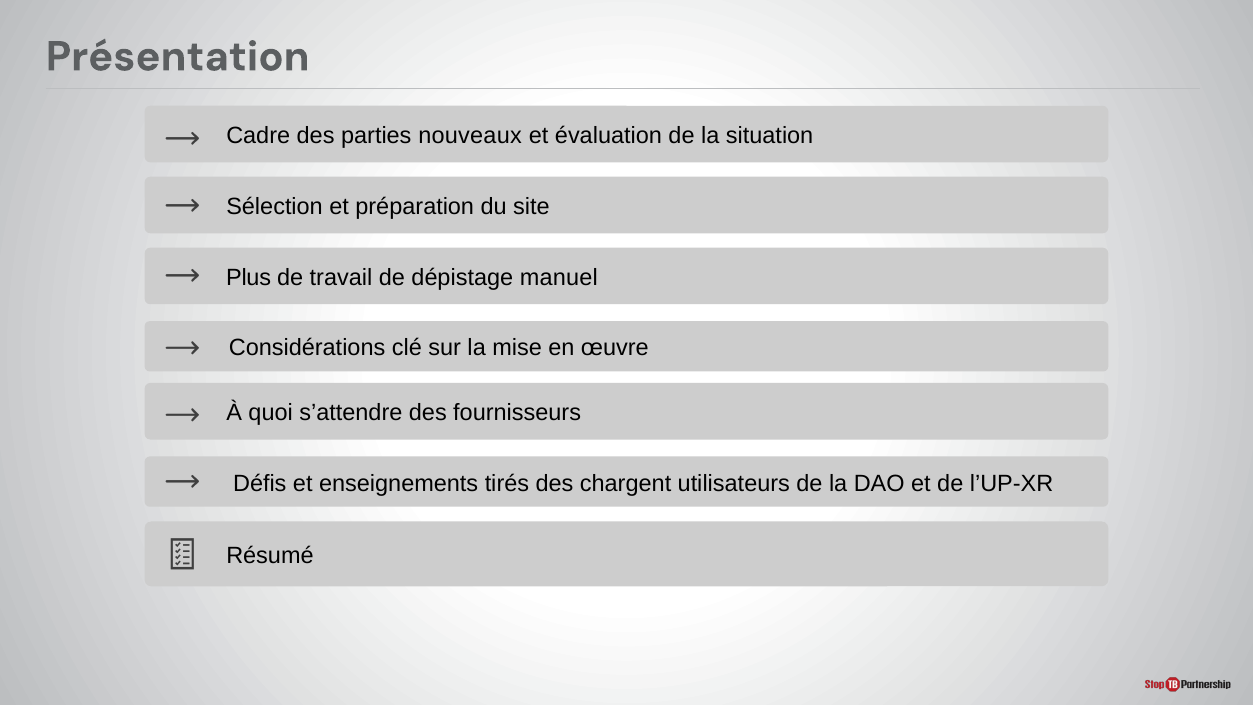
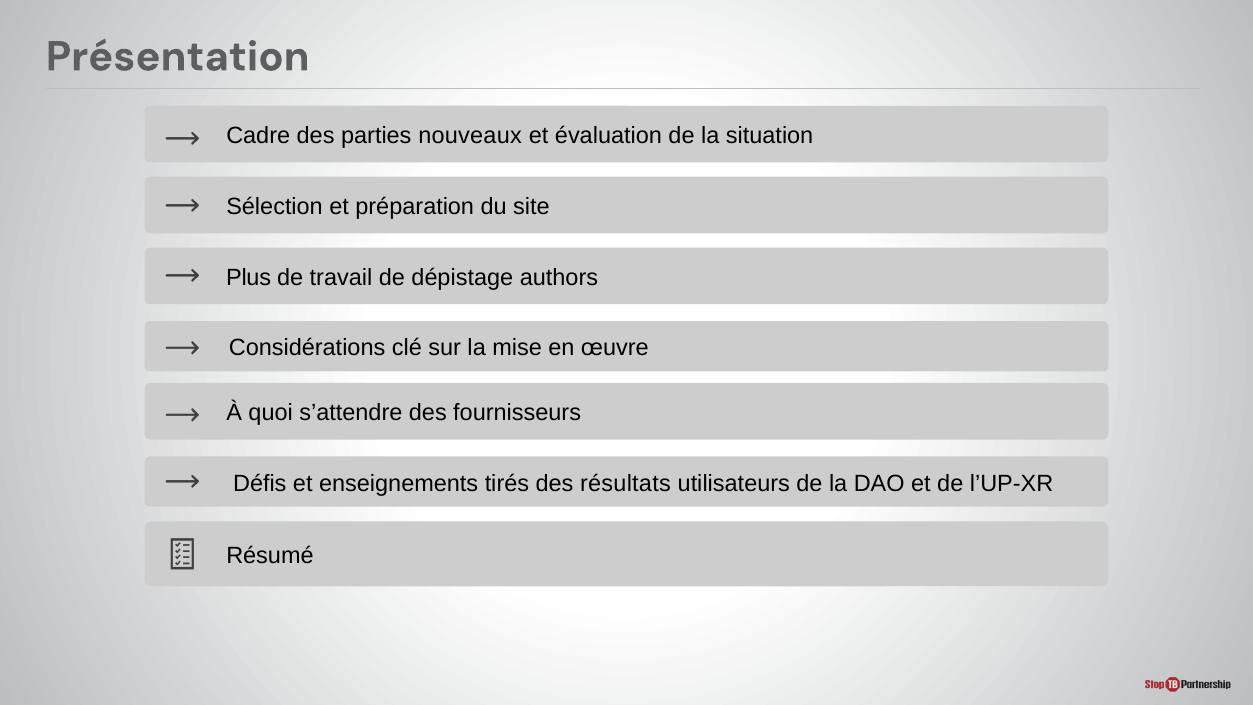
manuel: manuel -> authors (559, 277)
chargent: chargent -> résultats (625, 483)
